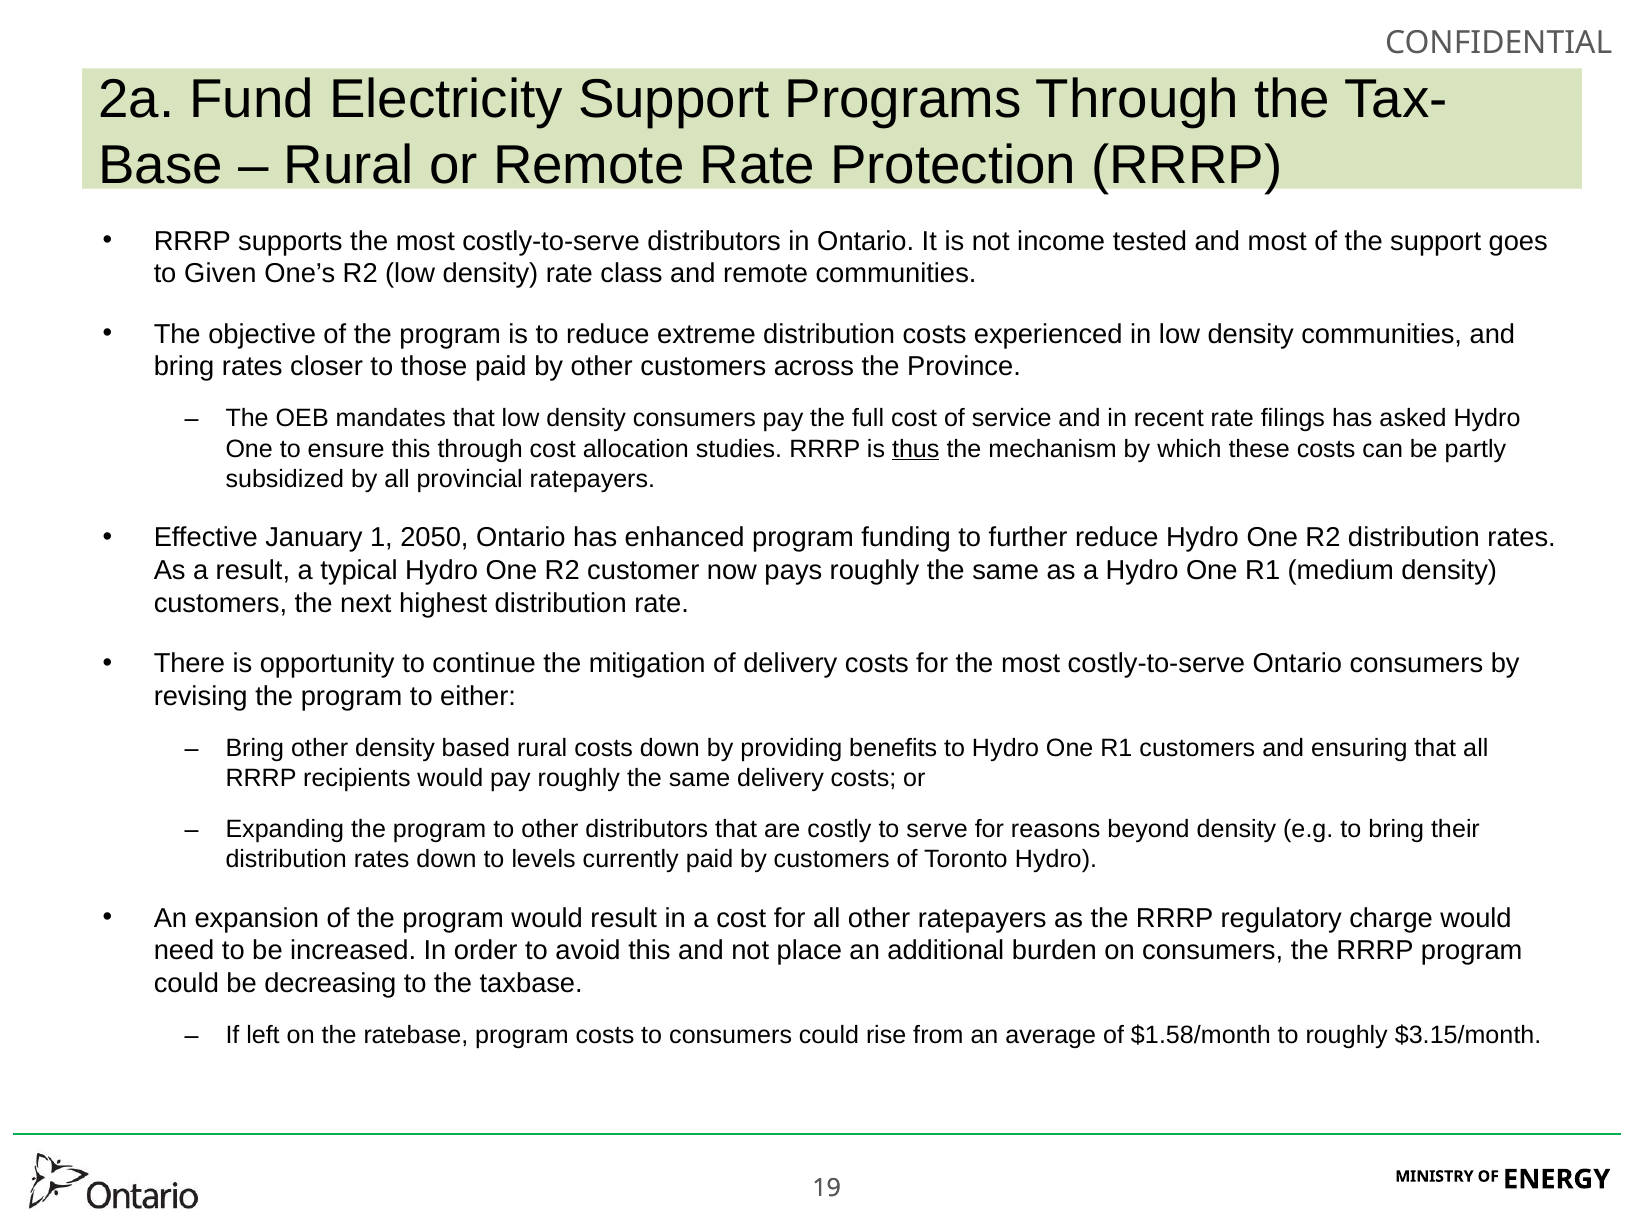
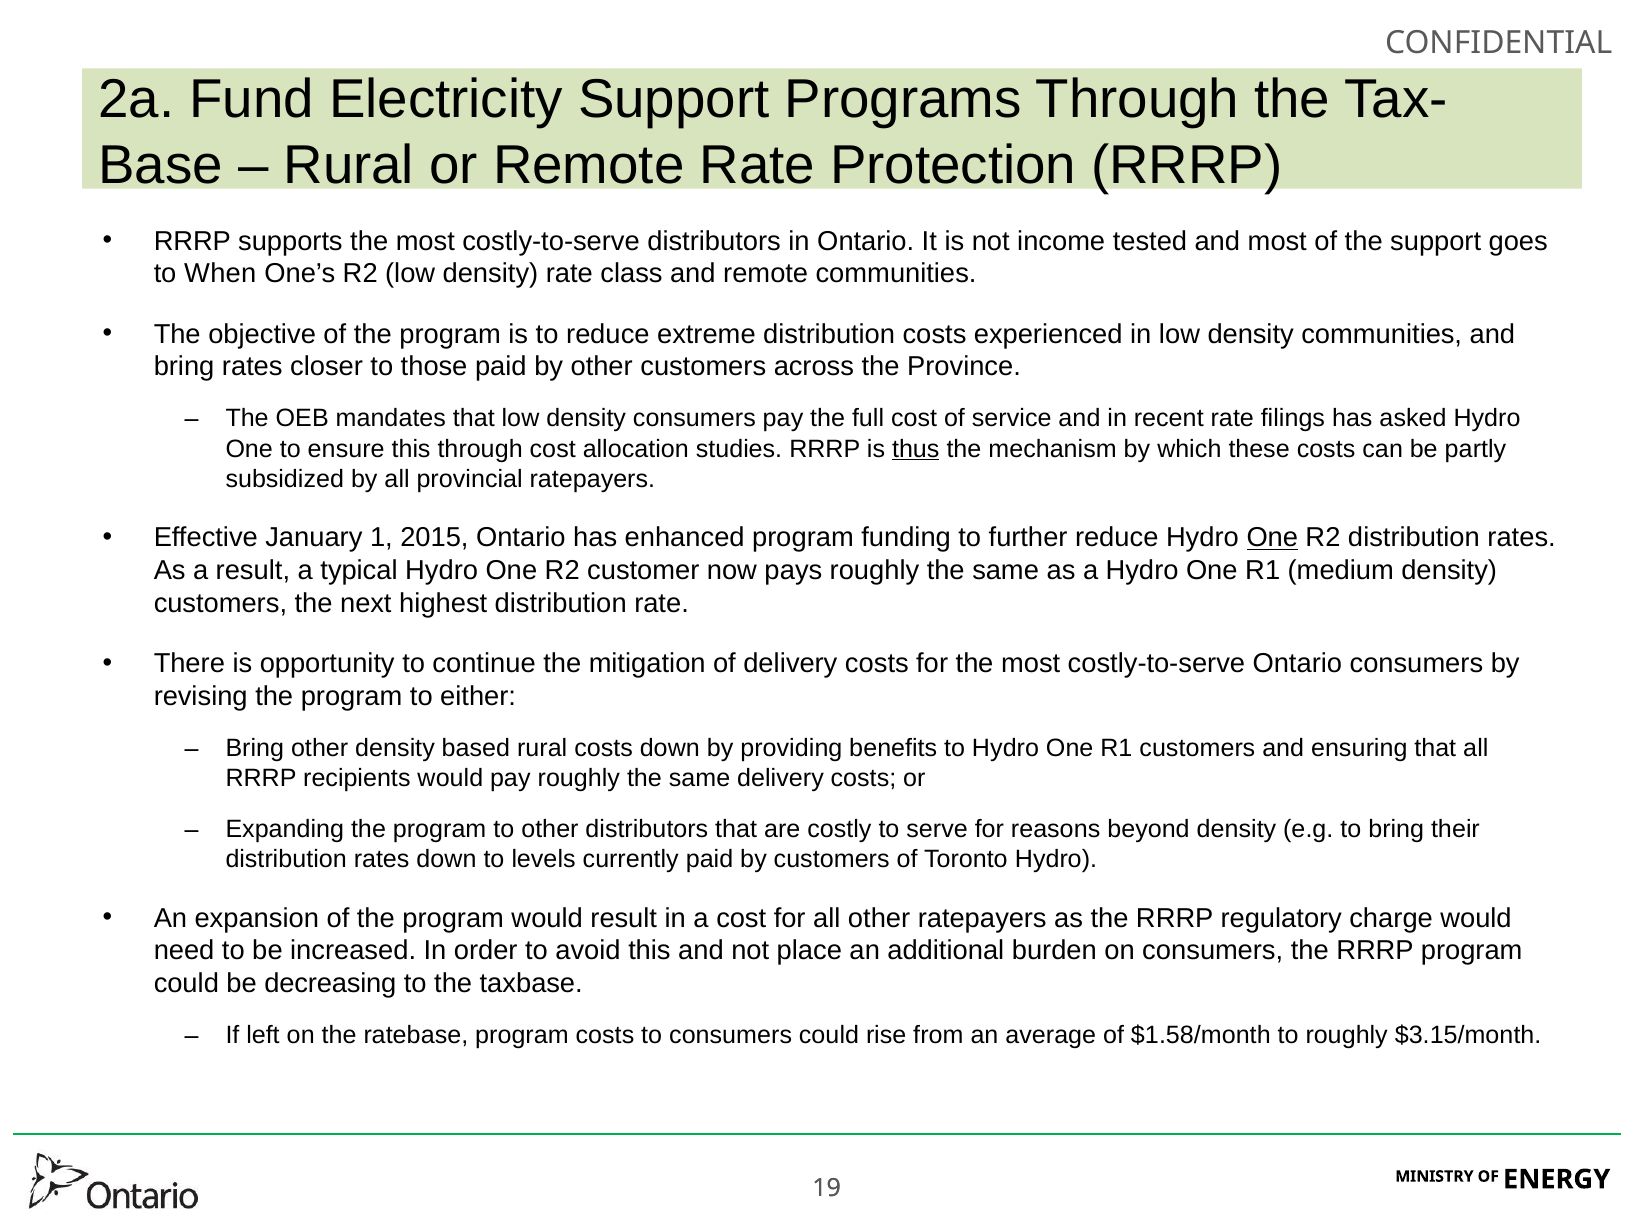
Given: Given -> When (220, 274)
2050: 2050 -> 2015 (434, 538)
One underline: none -> present (1272, 538)
